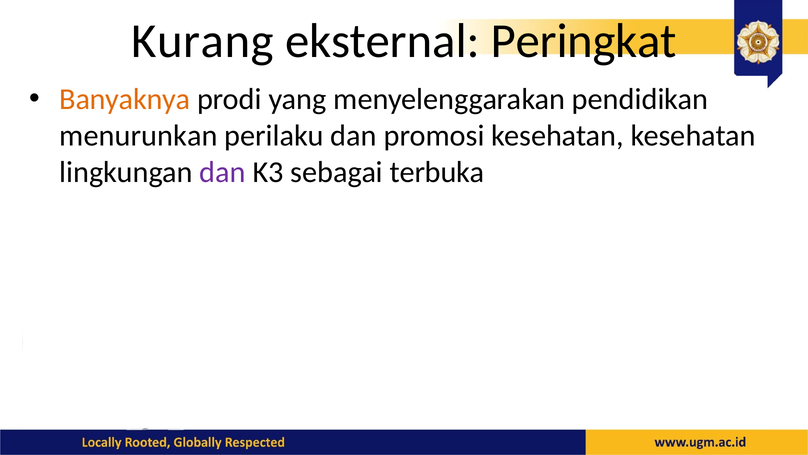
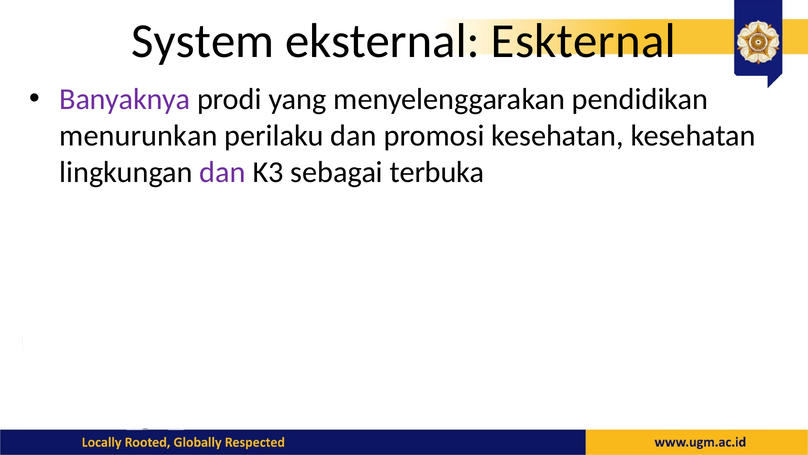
Kurang: Kurang -> System (203, 41)
Peringkat: Peringkat -> Eskternal (583, 41)
Banyaknya colour: orange -> purple (125, 99)
